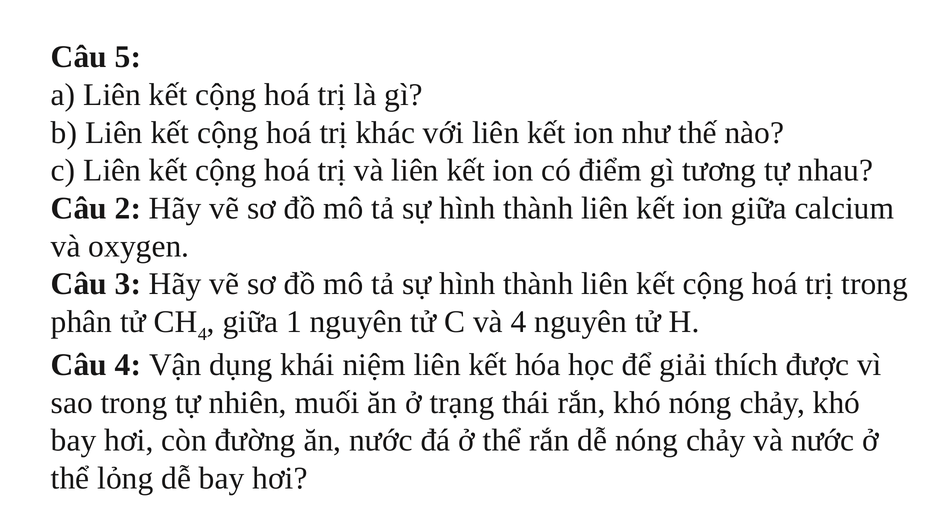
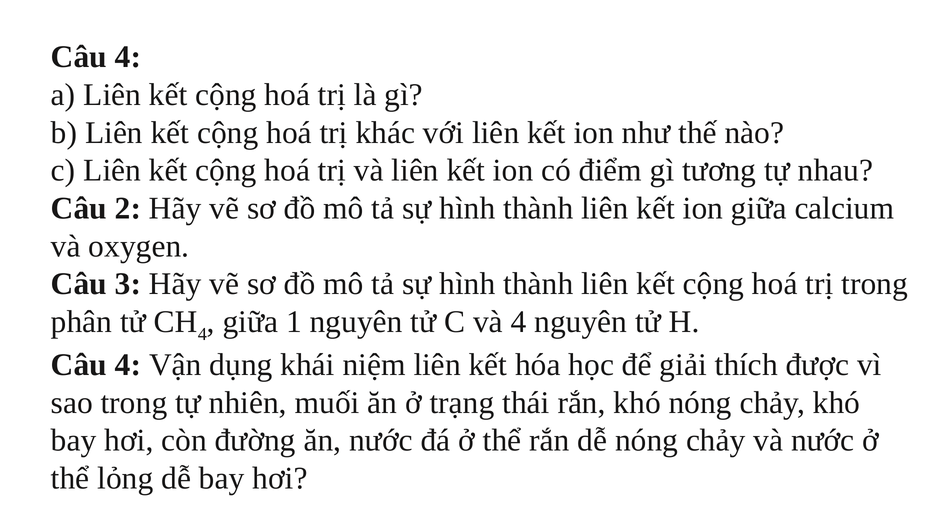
5: 5 -> 4 (128, 57)
